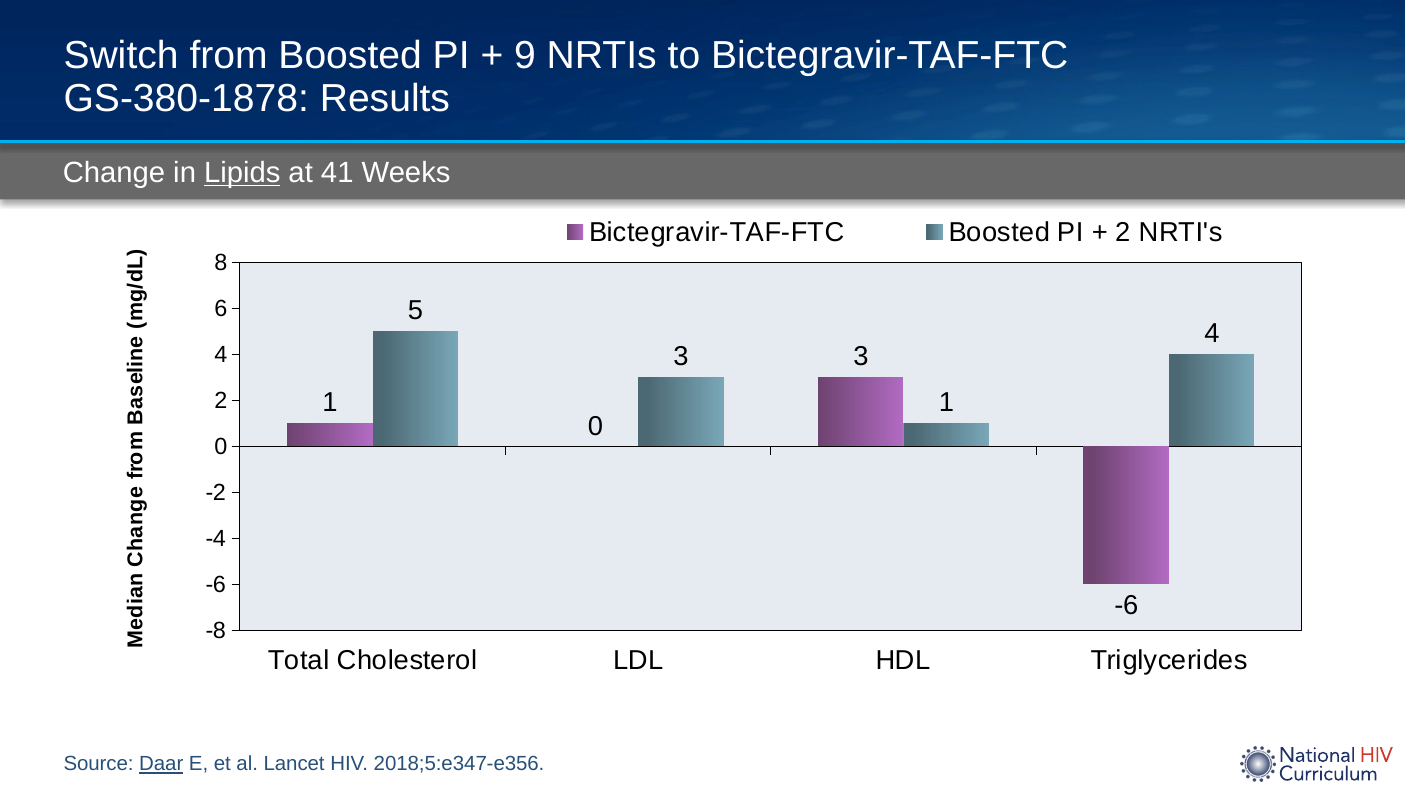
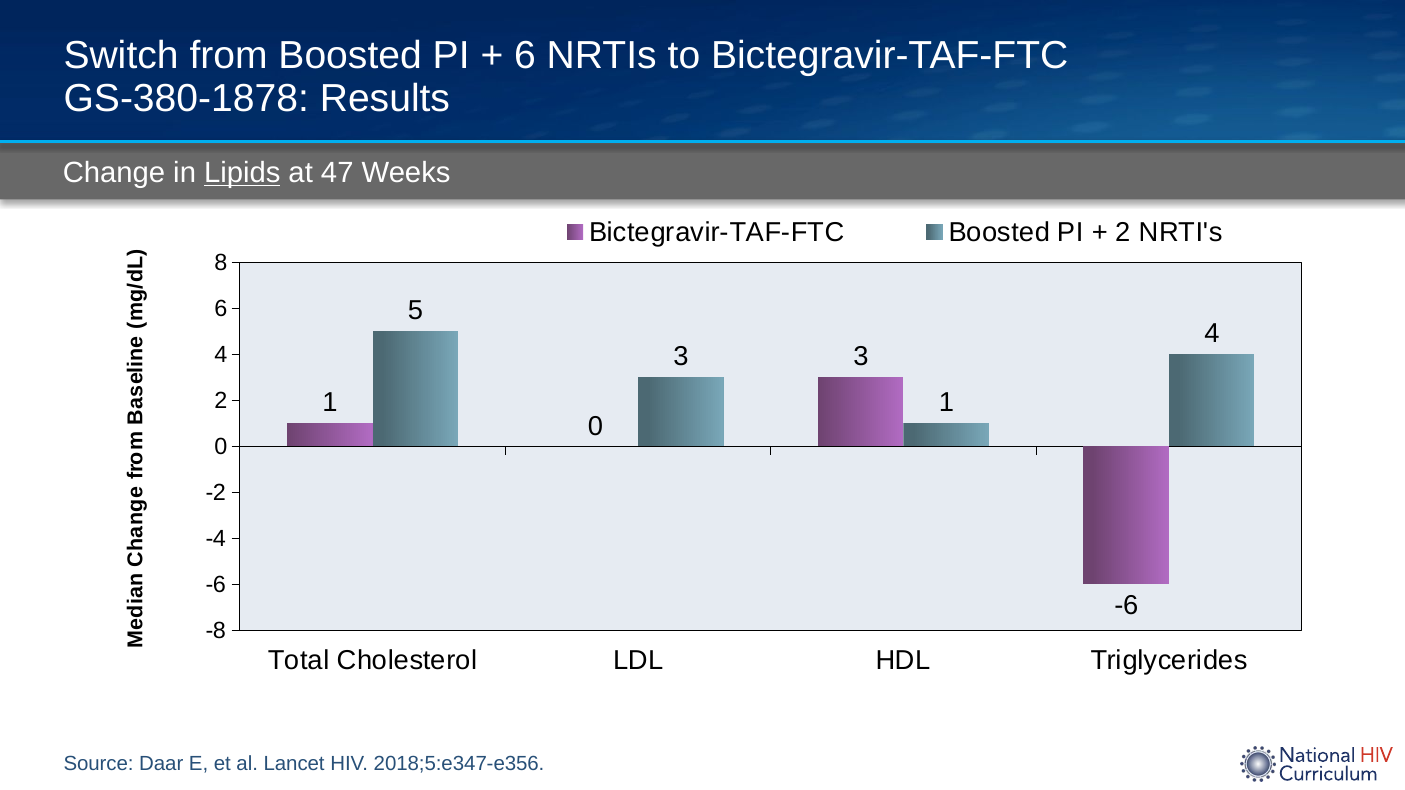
9: 9 -> 6 (525, 55)
41: 41 -> 47 (337, 173)
Daar underline: present -> none (161, 765)
